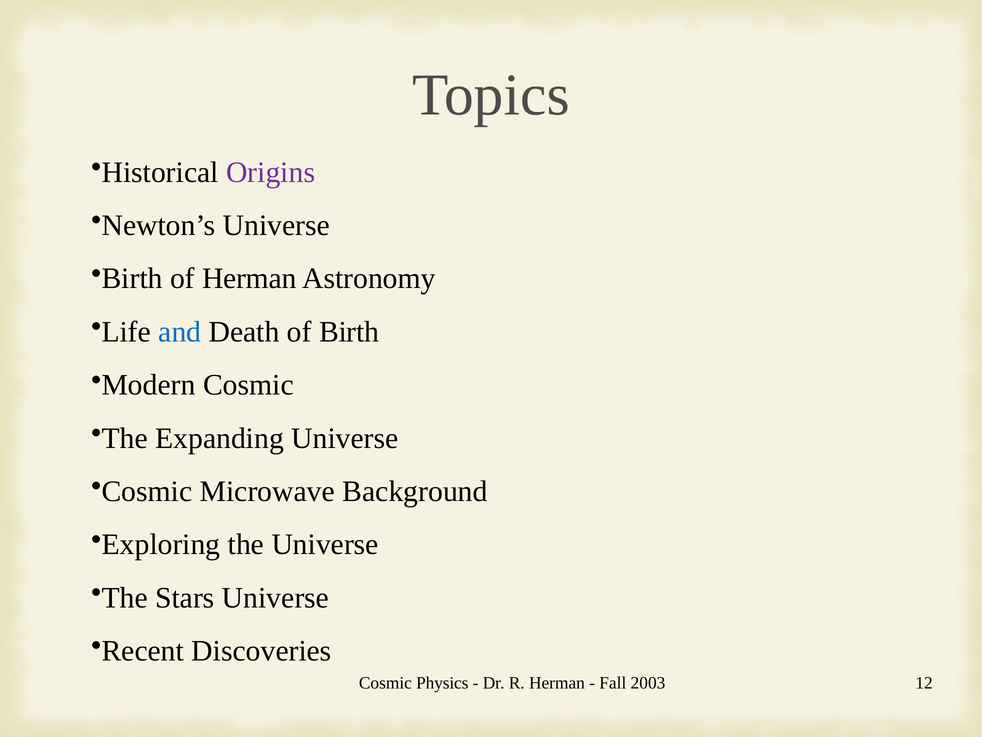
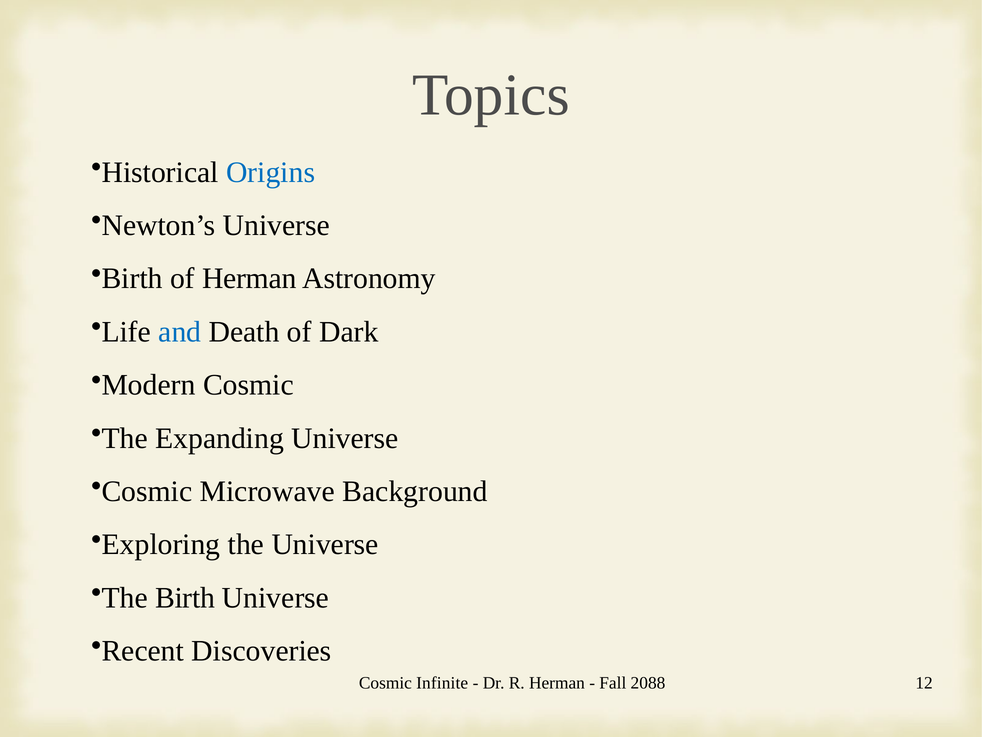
Origins colour: purple -> blue (271, 172)
of Birth: Birth -> Dark (349, 332)
The Stars: Stars -> Birth (185, 598)
Physics: Physics -> Infinite (442, 683)
2003: 2003 -> 2088 (648, 683)
